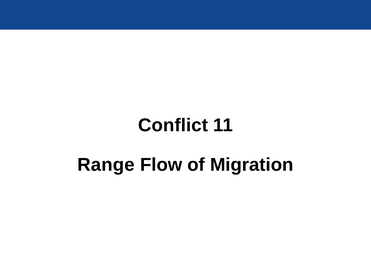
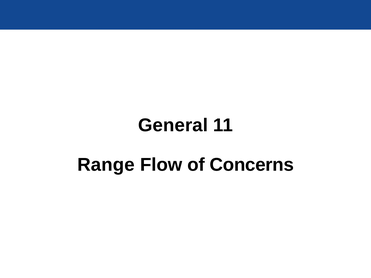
Conflict: Conflict -> General (173, 125)
Migration: Migration -> Concerns (252, 165)
